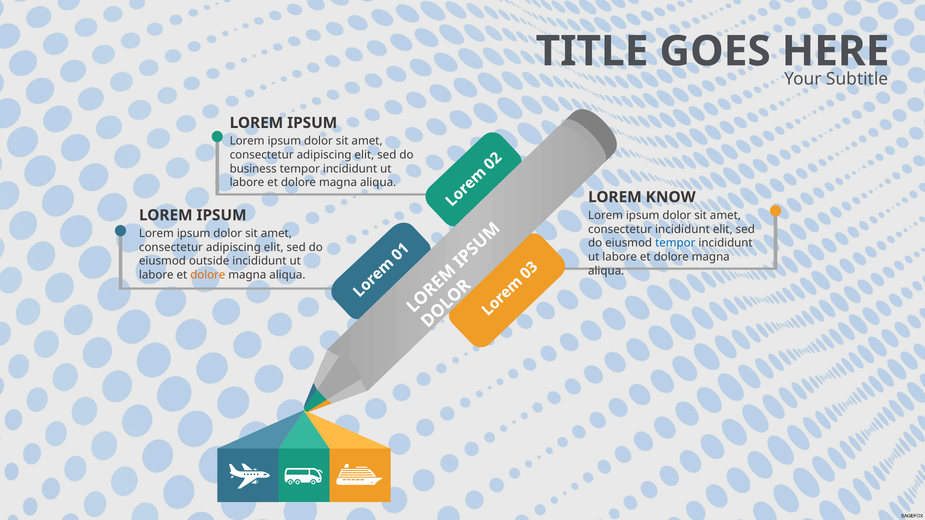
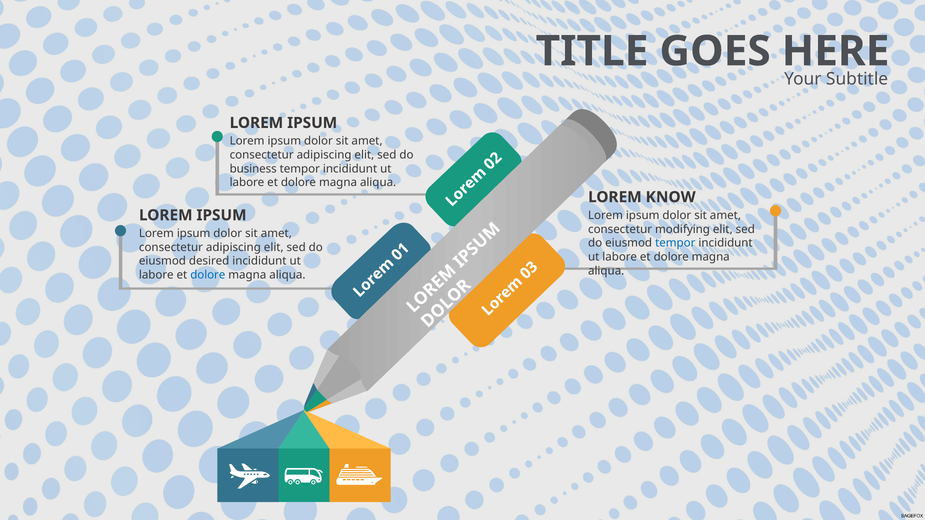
incididunt: incididunt -> modifying (683, 229)
outside: outside -> desired (209, 261)
dolore colour: orange -> blue (208, 275)
